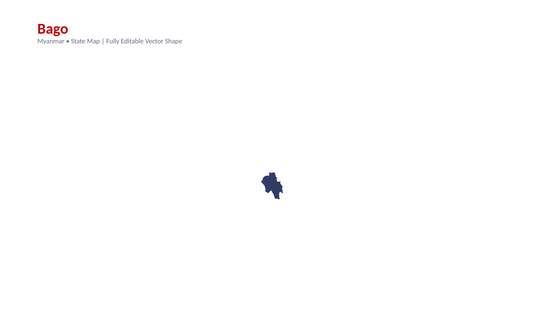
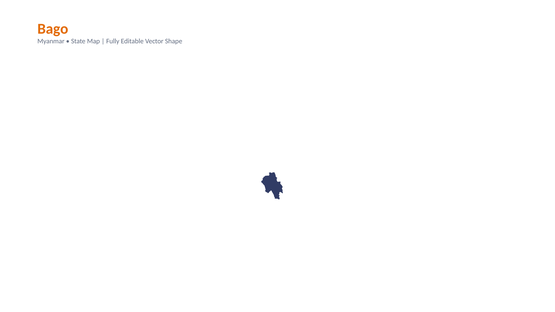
Bago colour: red -> orange (53, 29)
